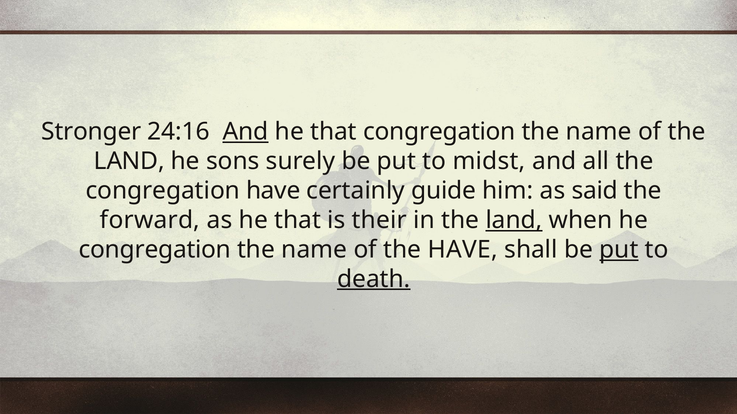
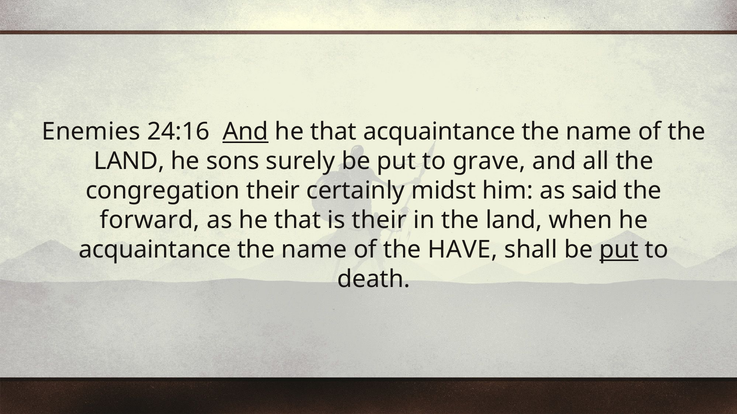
Stronger: Stronger -> Enemies (91, 132)
that congregation: congregation -> acquaintance (439, 132)
midst: midst -> grave (489, 161)
congregation have: have -> their (273, 191)
guide: guide -> midst (444, 191)
land underline: present -> none (514, 220)
congregation: congregation -> acquaintance (155, 250)
death underline: present -> none (374, 279)
